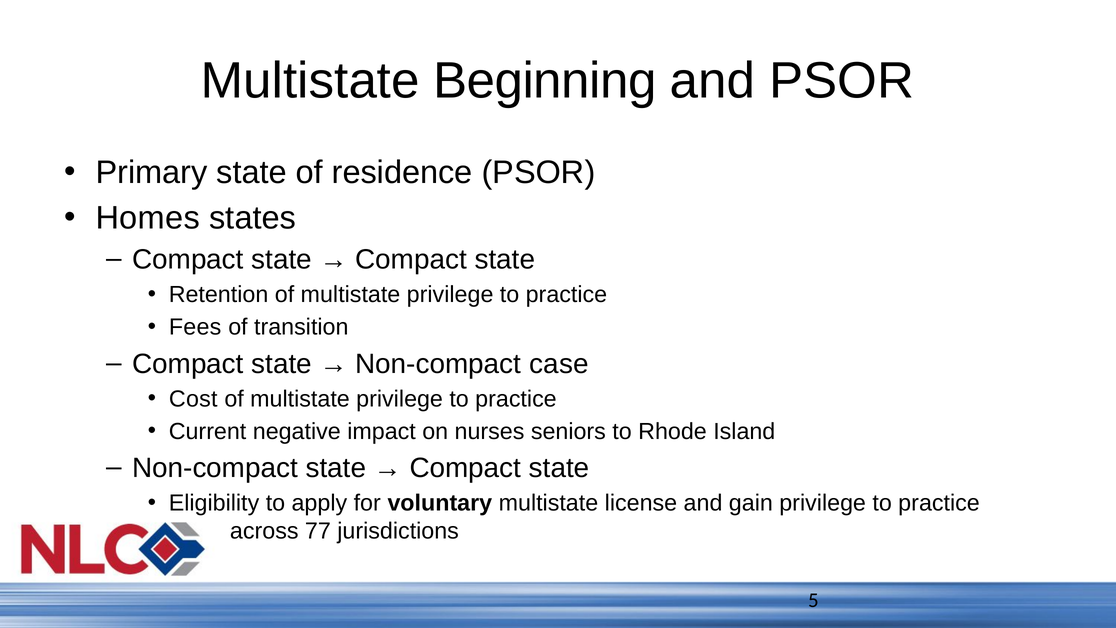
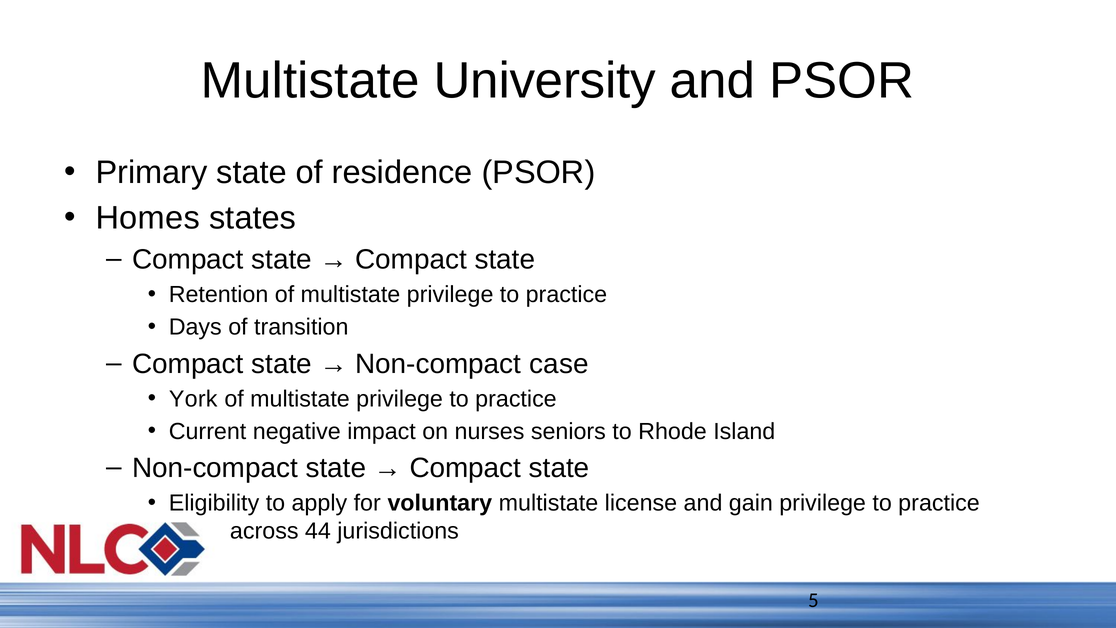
Beginning: Beginning -> University (545, 81)
Fees: Fees -> Days (195, 327)
Cost: Cost -> York (193, 399)
77: 77 -> 44 (318, 531)
